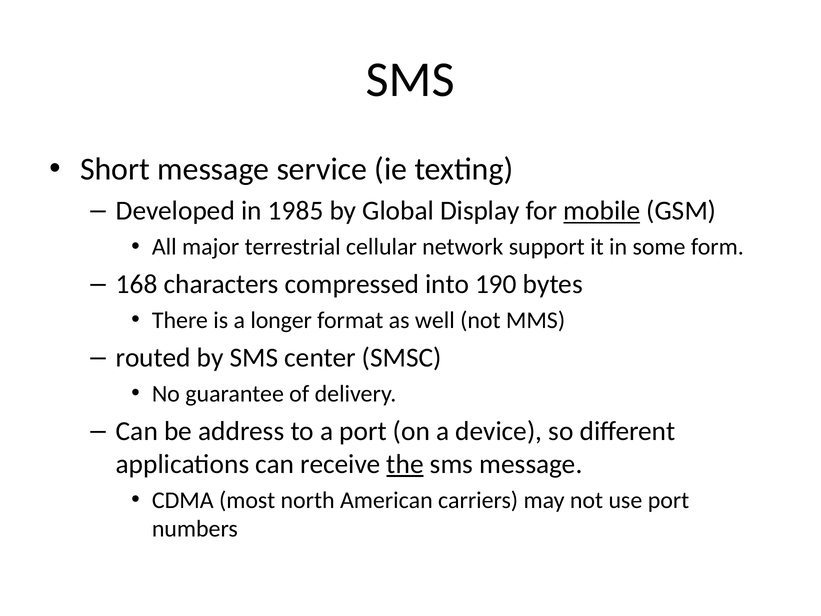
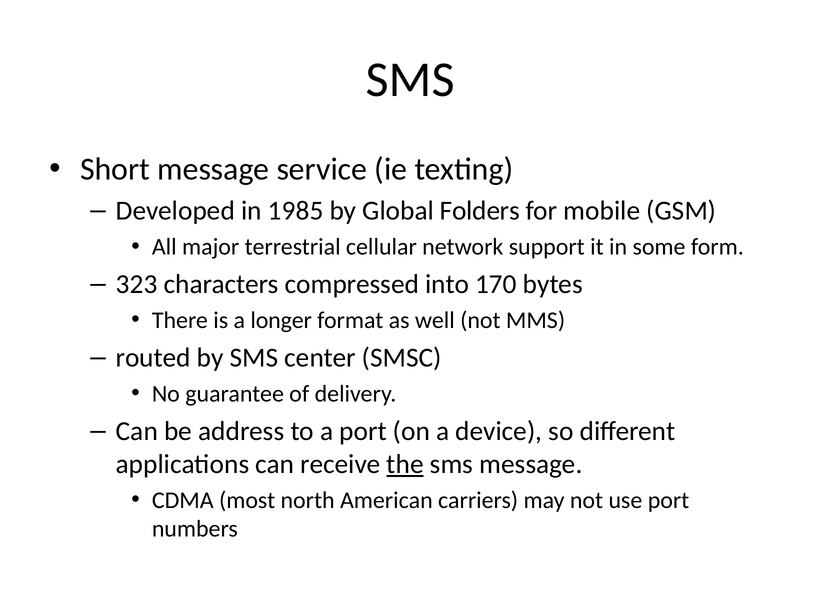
Display: Display -> Folders (480, 211)
mobile underline: present -> none (602, 211)
168: 168 -> 323 (137, 284)
190: 190 -> 170 (496, 284)
